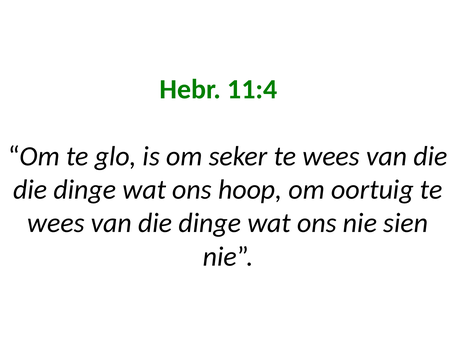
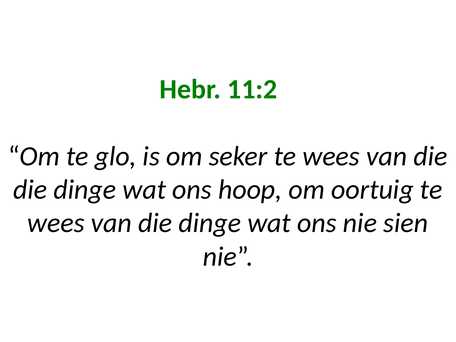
11:4: 11:4 -> 11:2 (252, 89)
